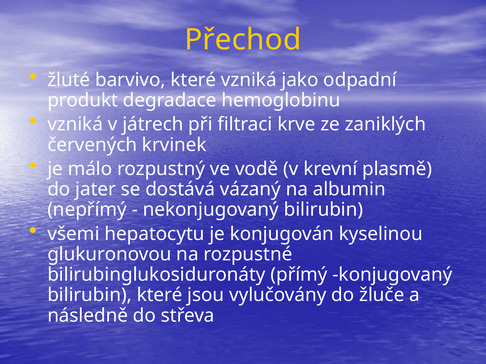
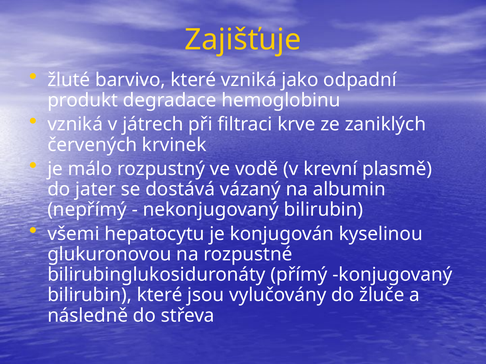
Přechod: Přechod -> Zajišťuje (243, 40)
